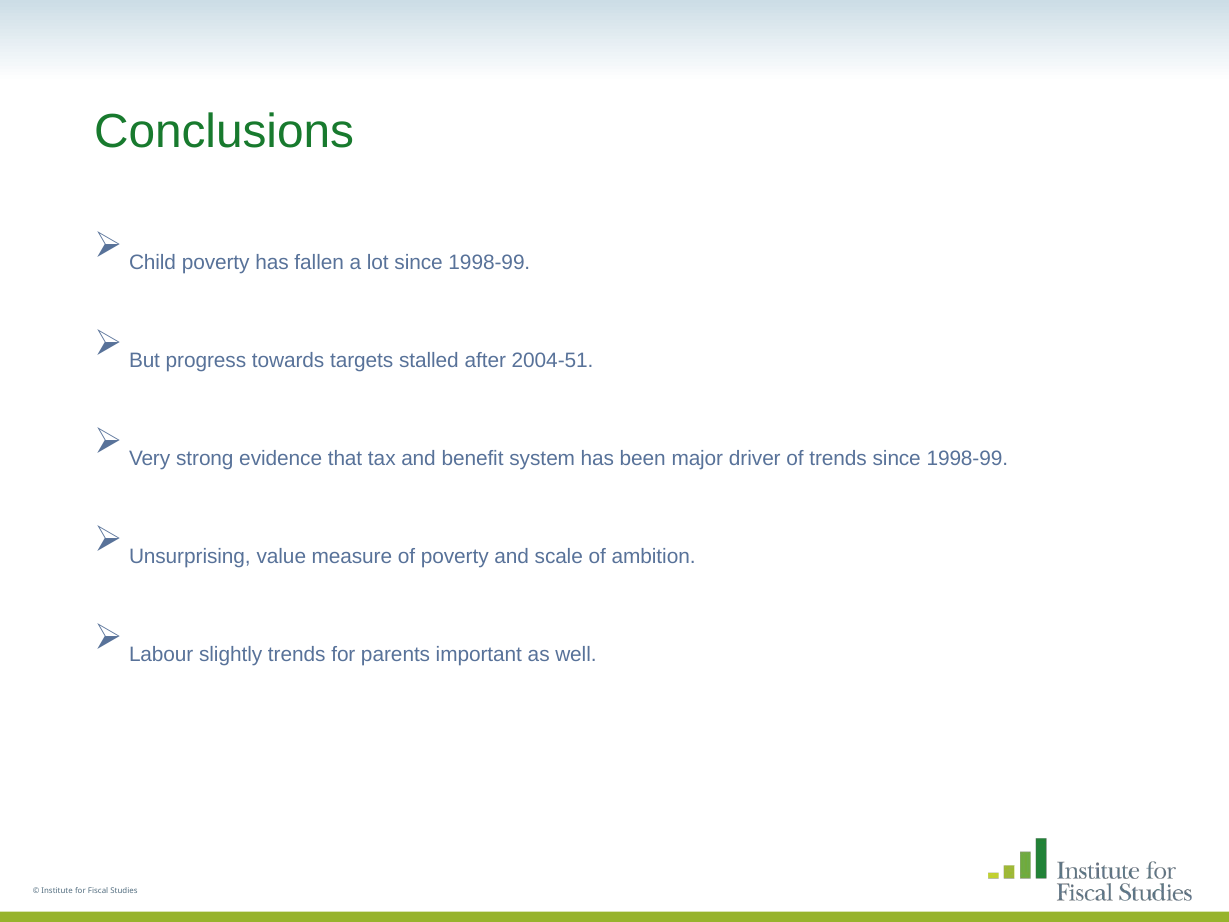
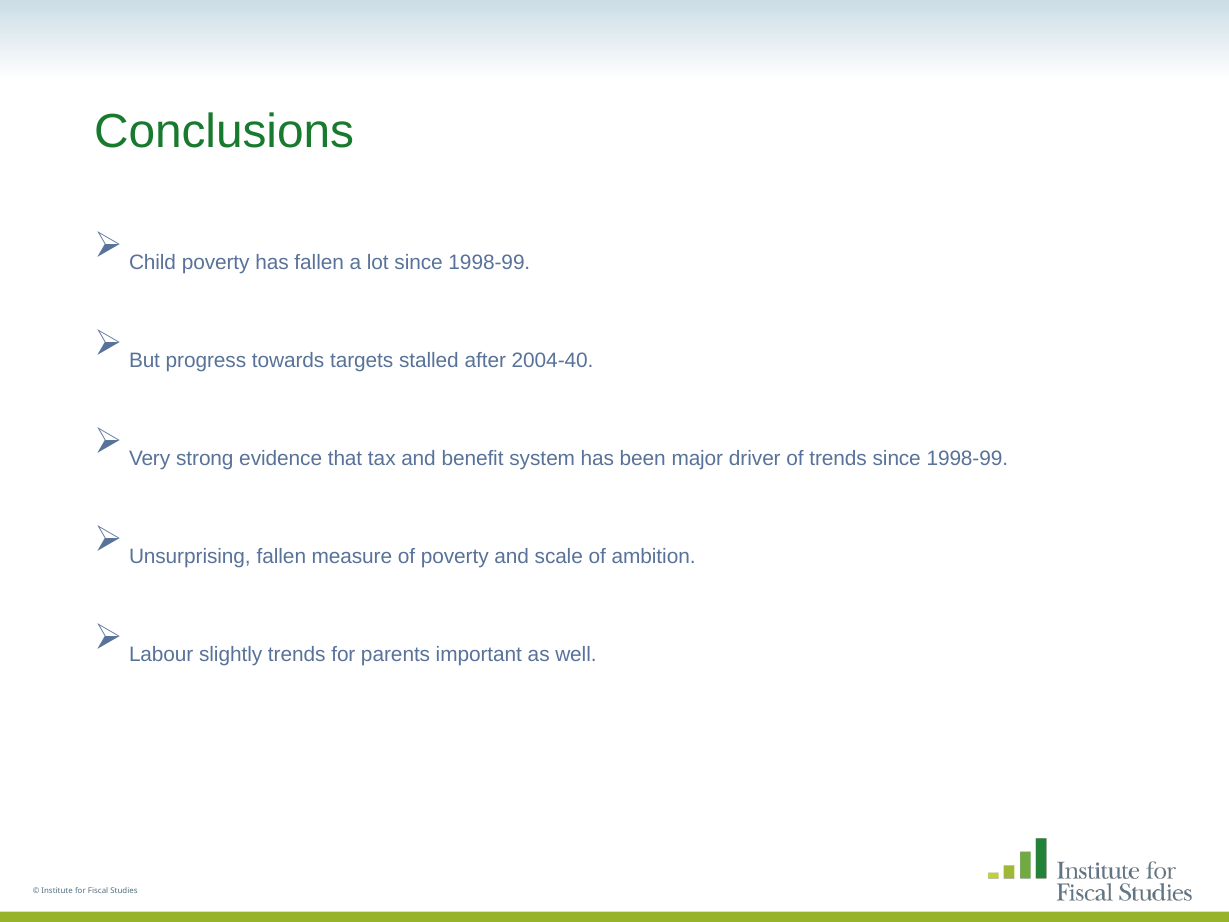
2004-51: 2004-51 -> 2004-40 (553, 361)
Unsurprising value: value -> fallen (281, 556)
